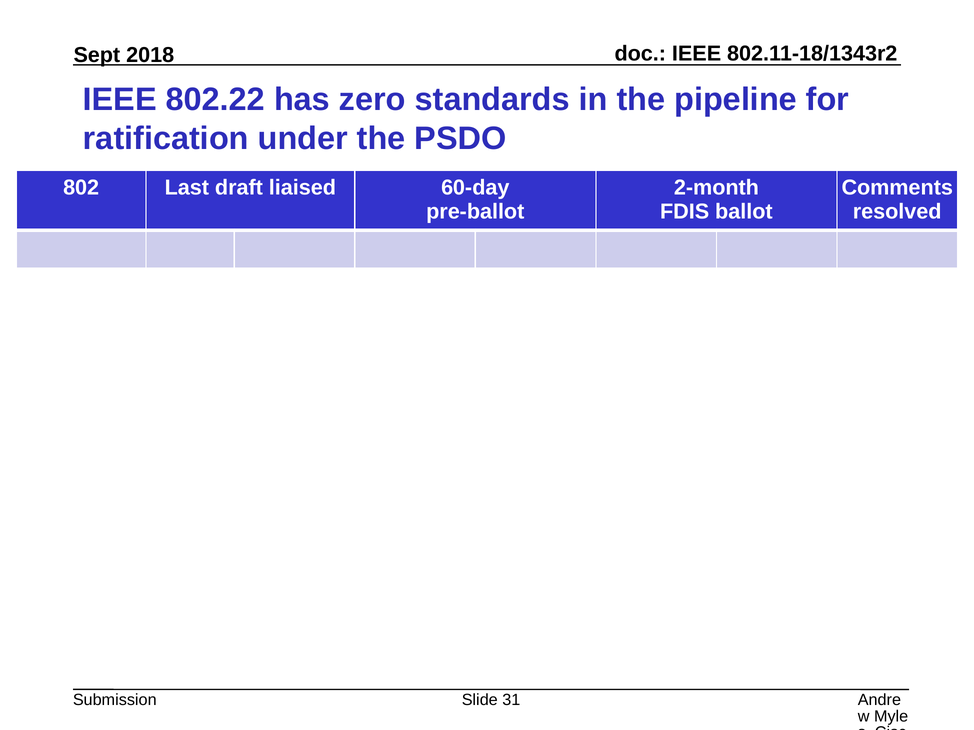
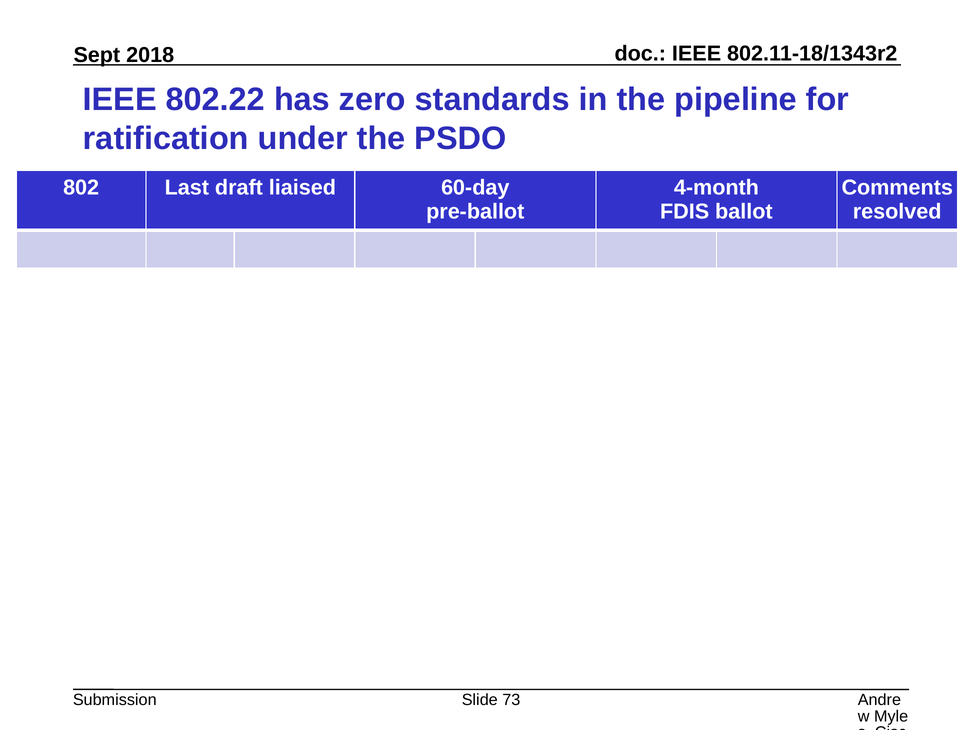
2-month: 2-month -> 4-month (716, 188)
31: 31 -> 73 (511, 701)
